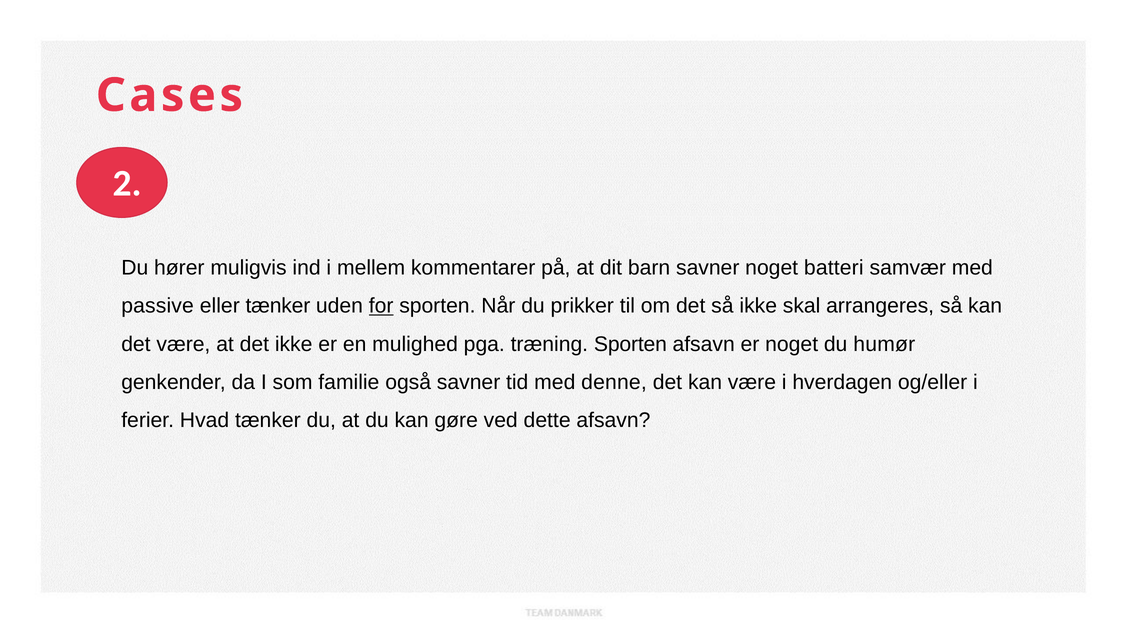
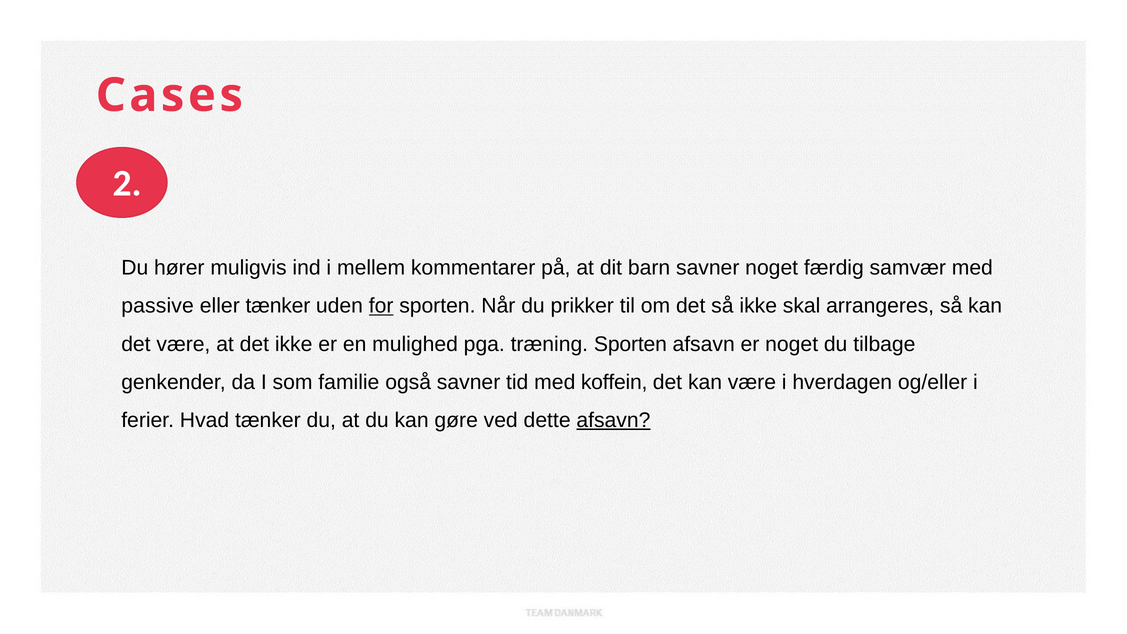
batteri: batteri -> færdig (834, 268)
humør: humør -> tilbage (884, 344)
denne: denne -> koffein (614, 382)
afsavn underline: none -> present (613, 420)
